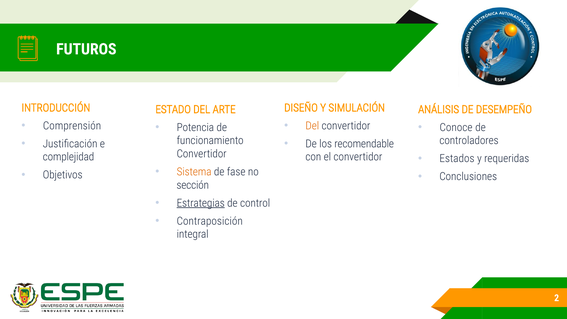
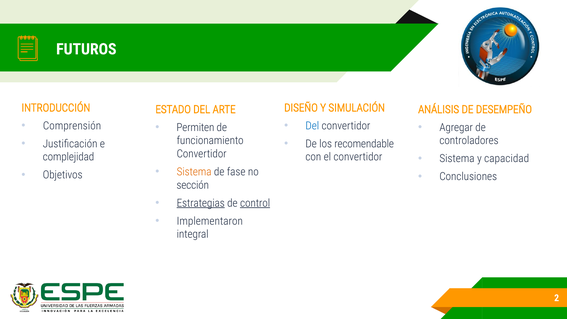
Del colour: orange -> blue (312, 126)
Potencia: Potencia -> Permiten (195, 127)
Conoce: Conoce -> Agregar (456, 127)
Estados: Estados -> Sistema (457, 159)
requeridas: requeridas -> capacidad (507, 159)
control underline: none -> present (255, 203)
Contraposición: Contraposición -> Implementaron (210, 221)
